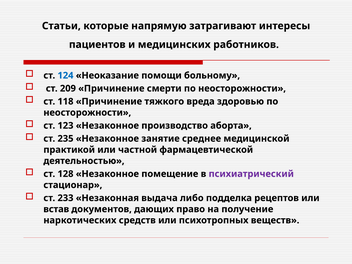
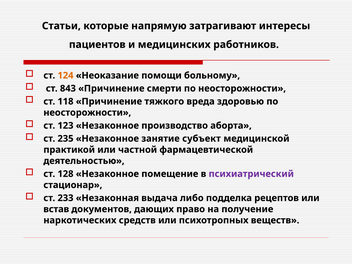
124 colour: blue -> orange (66, 75)
209: 209 -> 843 (68, 88)
среднее: среднее -> субъект (202, 139)
